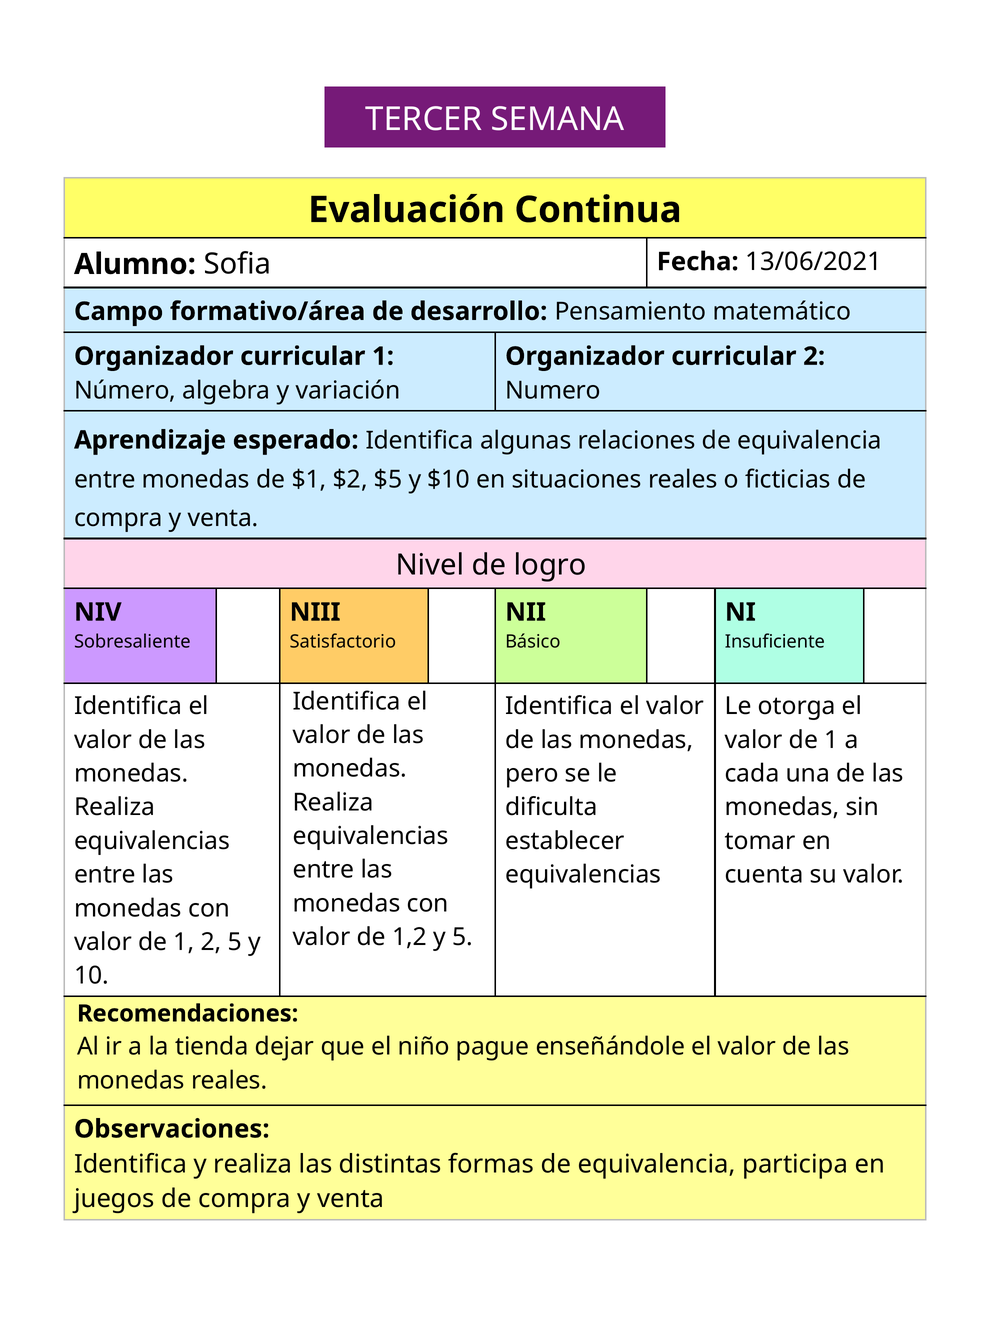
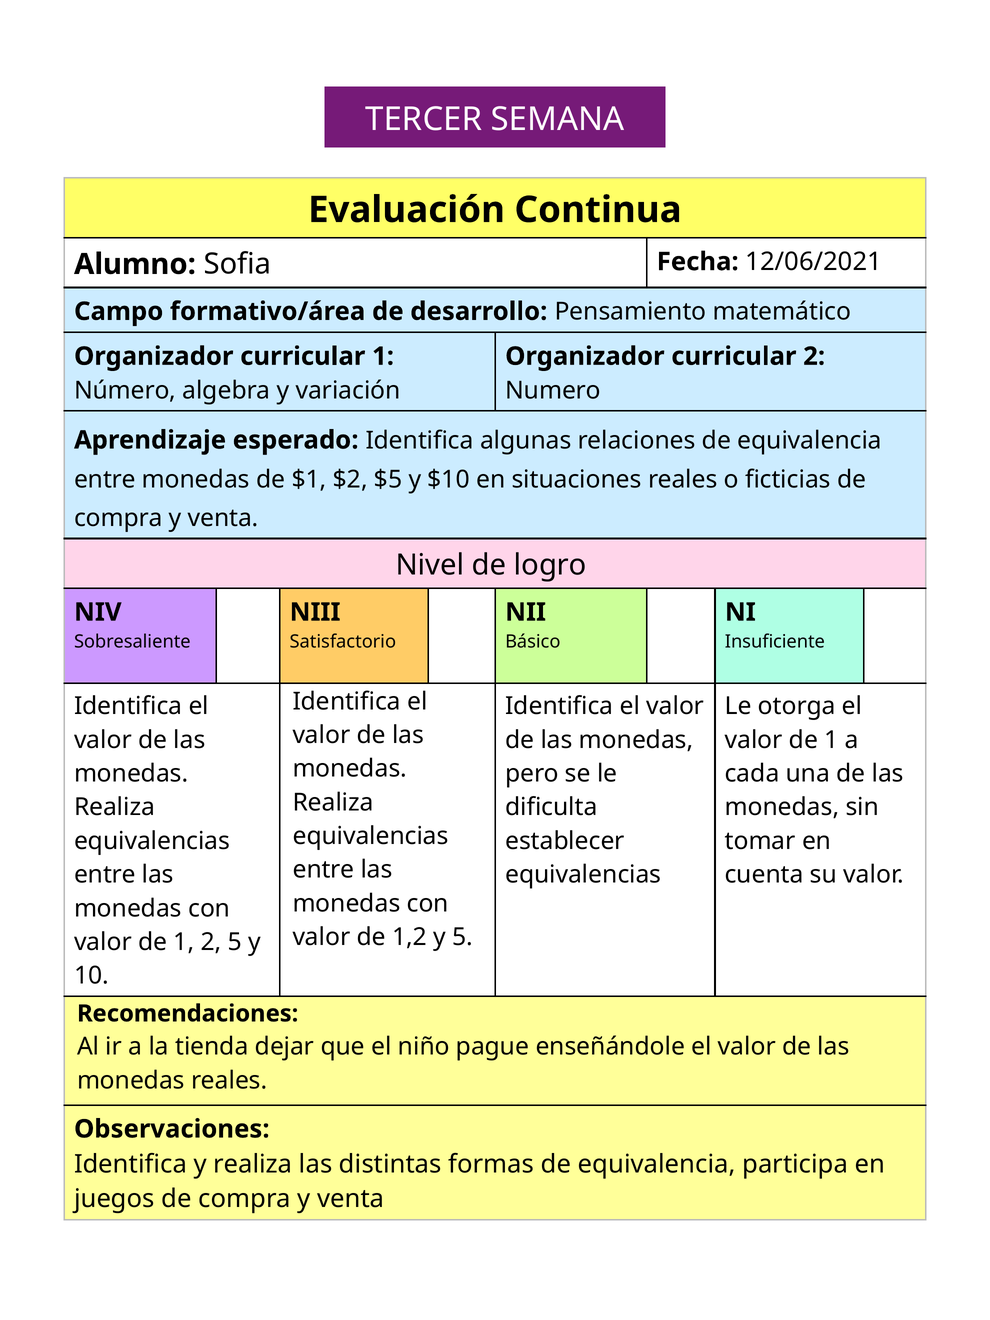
13/06/2021: 13/06/2021 -> 12/06/2021 (814, 262)
